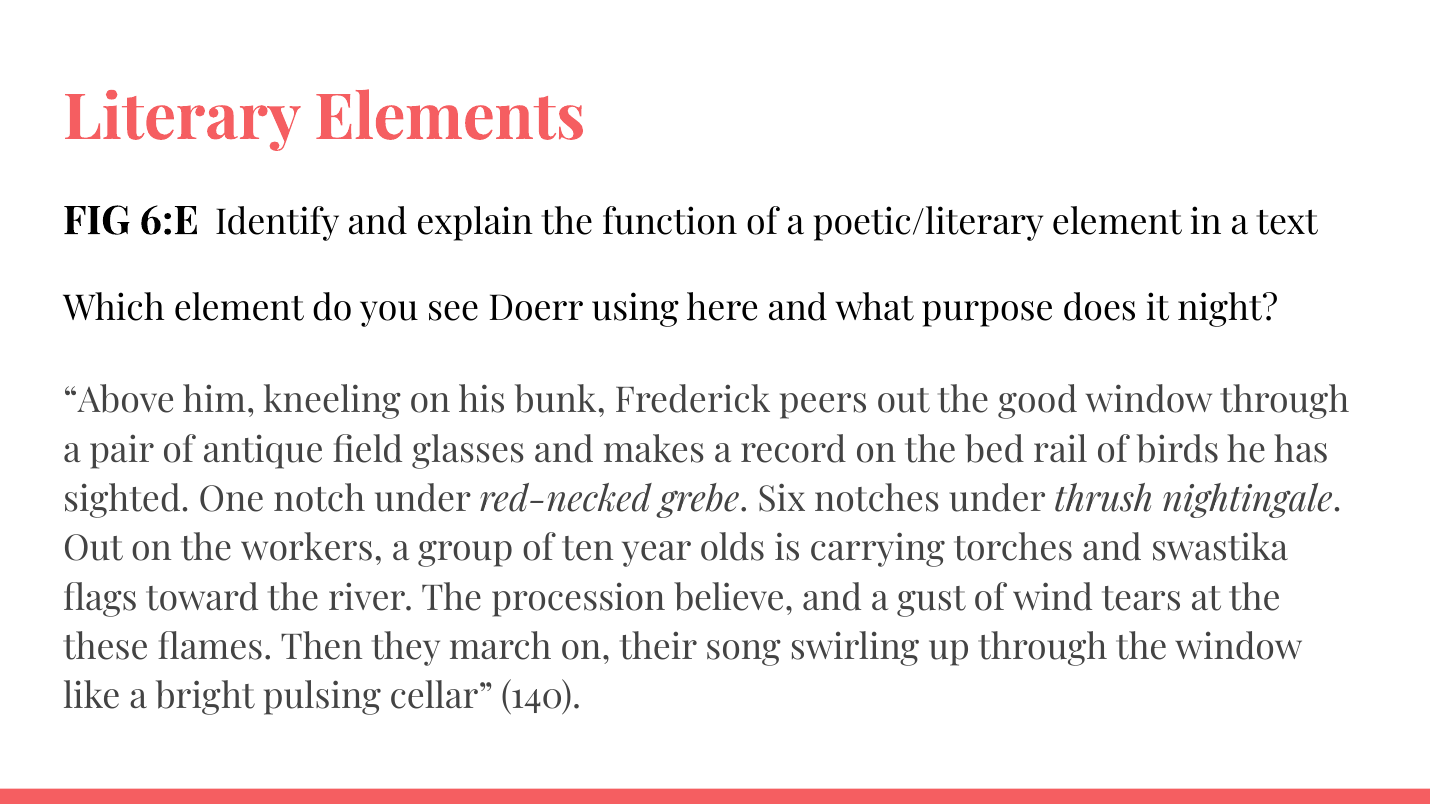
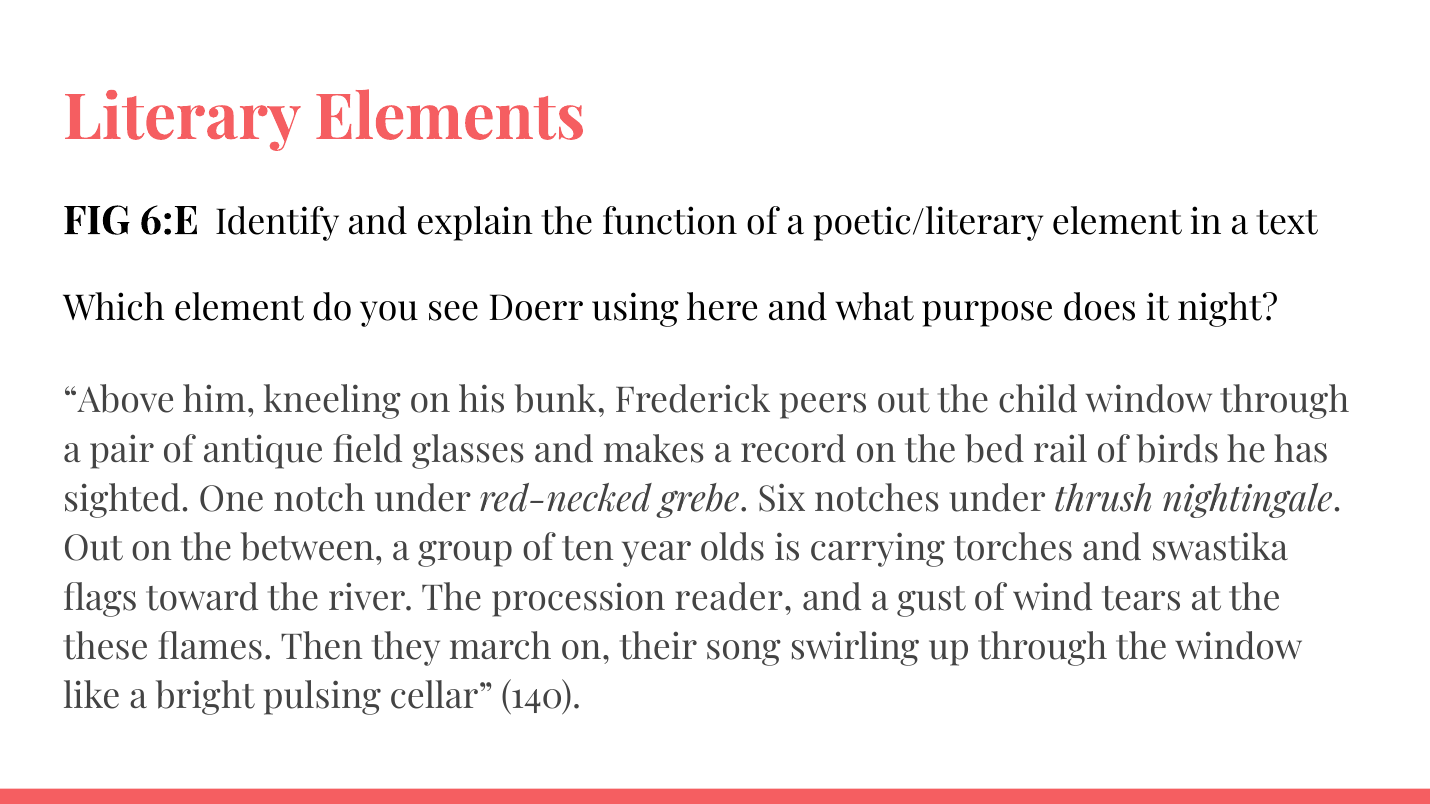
good: good -> child (1038, 401)
workers: workers -> between (312, 549)
believe: believe -> reader (734, 599)
